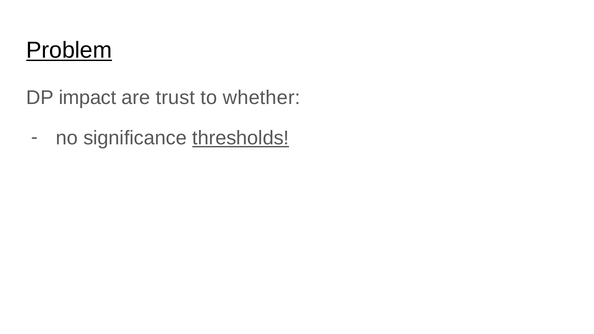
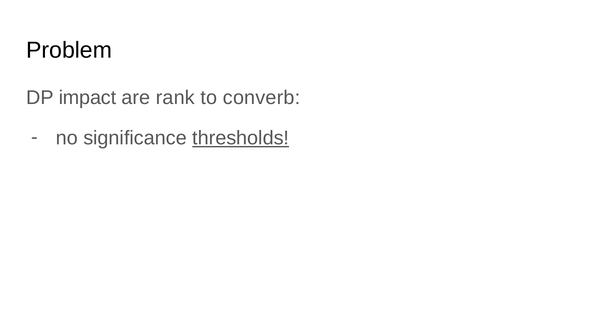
Problem underline: present -> none (69, 50)
trust: trust -> rank (175, 98)
whether: whether -> converb (262, 98)
